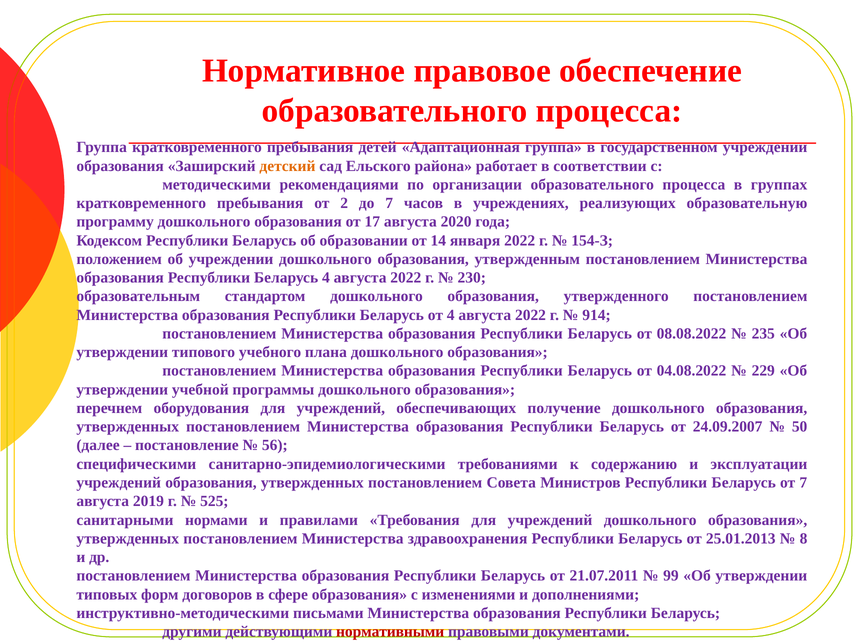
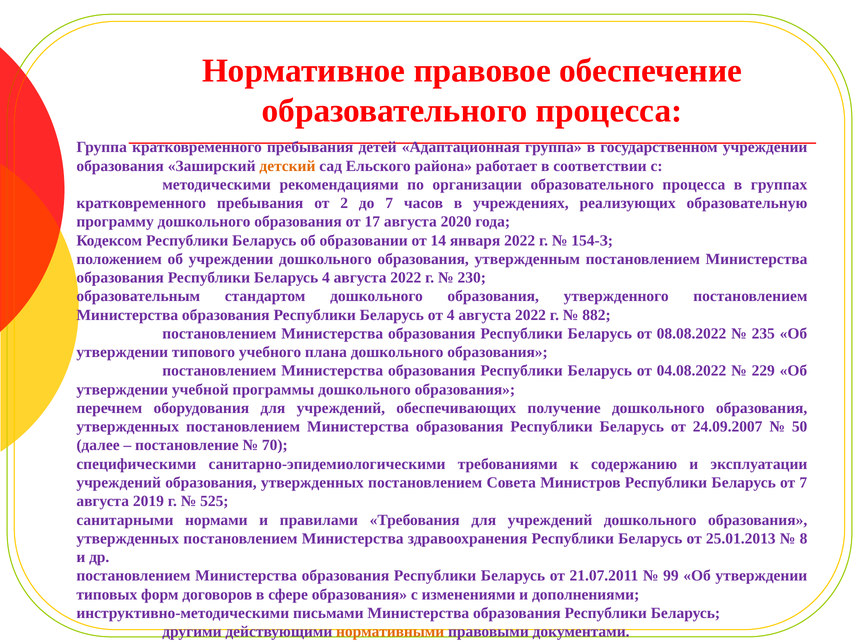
914: 914 -> 882 (597, 315)
56: 56 -> 70 (275, 446)
нормативными colour: red -> orange (390, 632)
